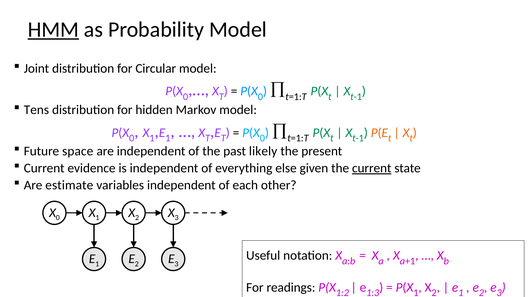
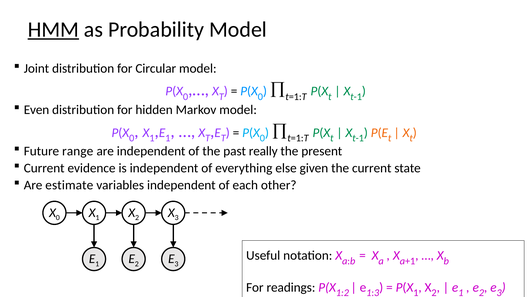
Tens: Tens -> Even (37, 110)
space: space -> range (78, 151)
likely: likely -> really (263, 151)
current underline: present -> none (372, 168)
